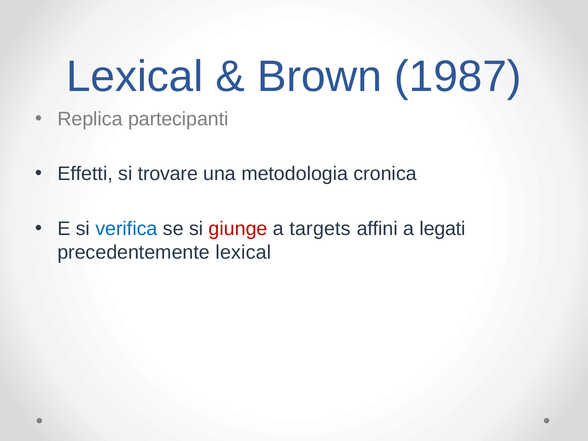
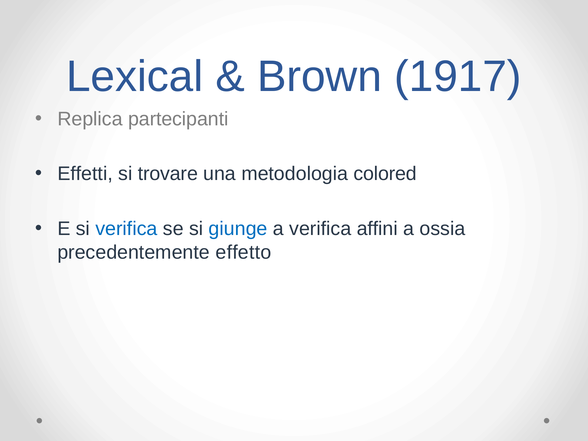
1987: 1987 -> 1917 (458, 77)
cronica: cronica -> colored (385, 174)
giunge colour: red -> blue (238, 229)
a targets: targets -> verifica (320, 229)
legati: legati -> ossia (442, 229)
precedentemente lexical: lexical -> effetto (243, 252)
